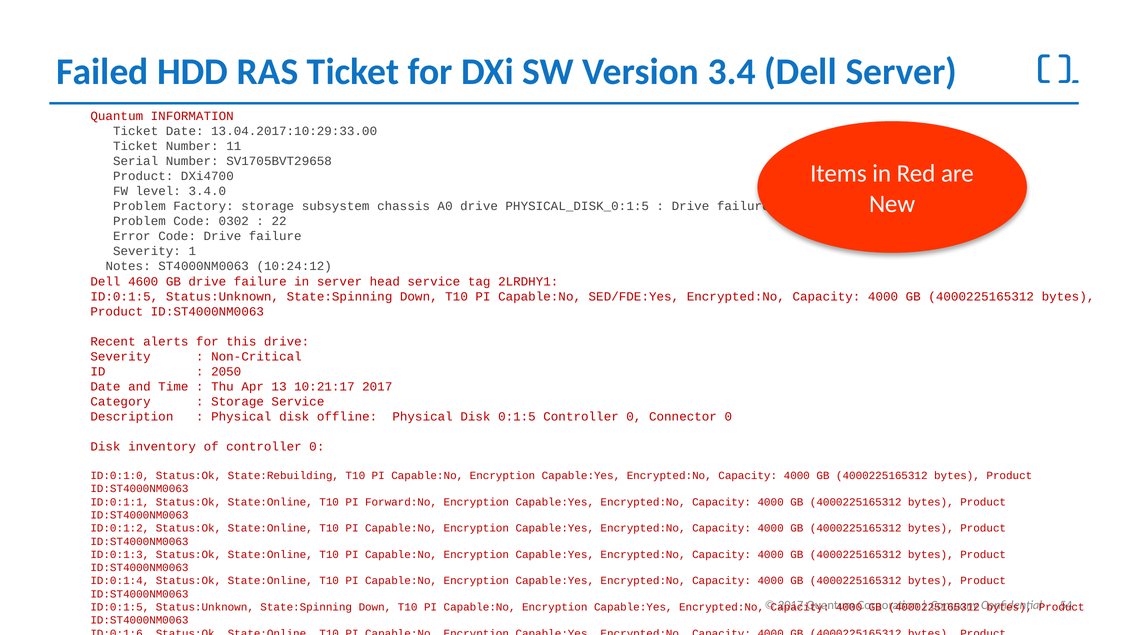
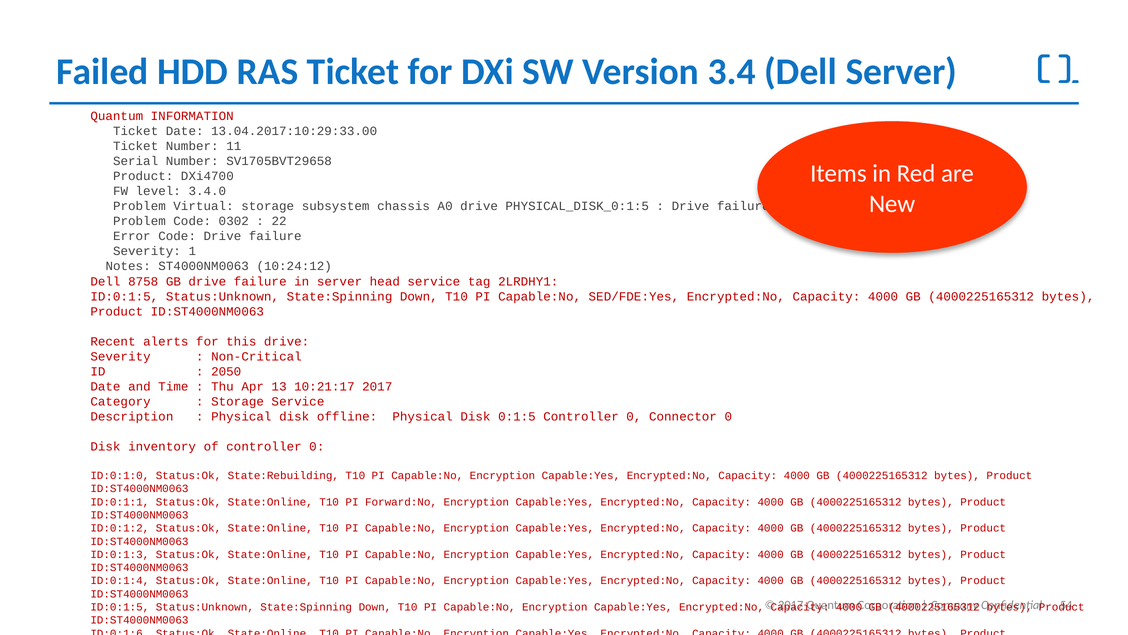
Factory: Factory -> Virtual (204, 206)
4600: 4600 -> 8758 (143, 281)
